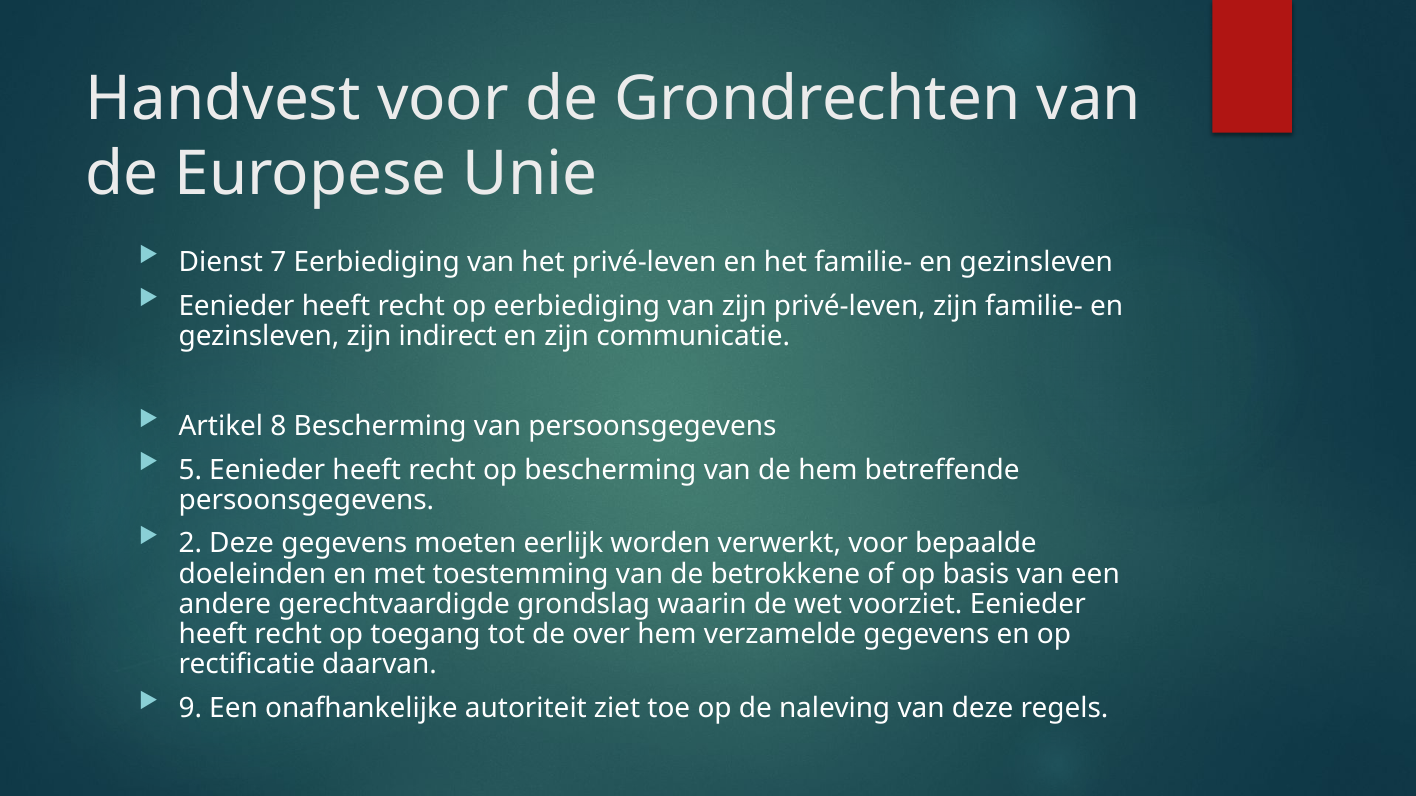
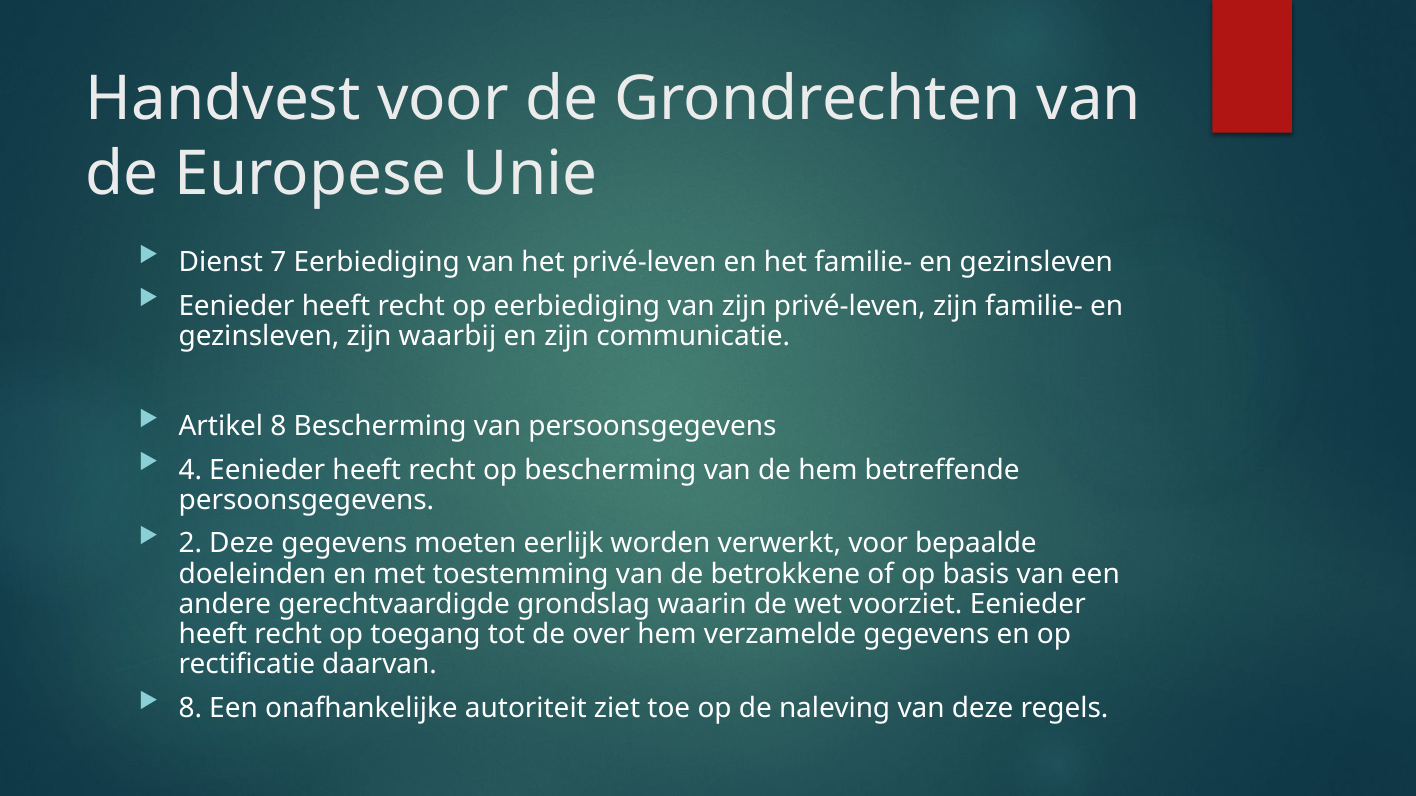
indirect: indirect -> waarbij (447, 336)
5: 5 -> 4 (190, 470)
9: 9 -> 8 (190, 709)
